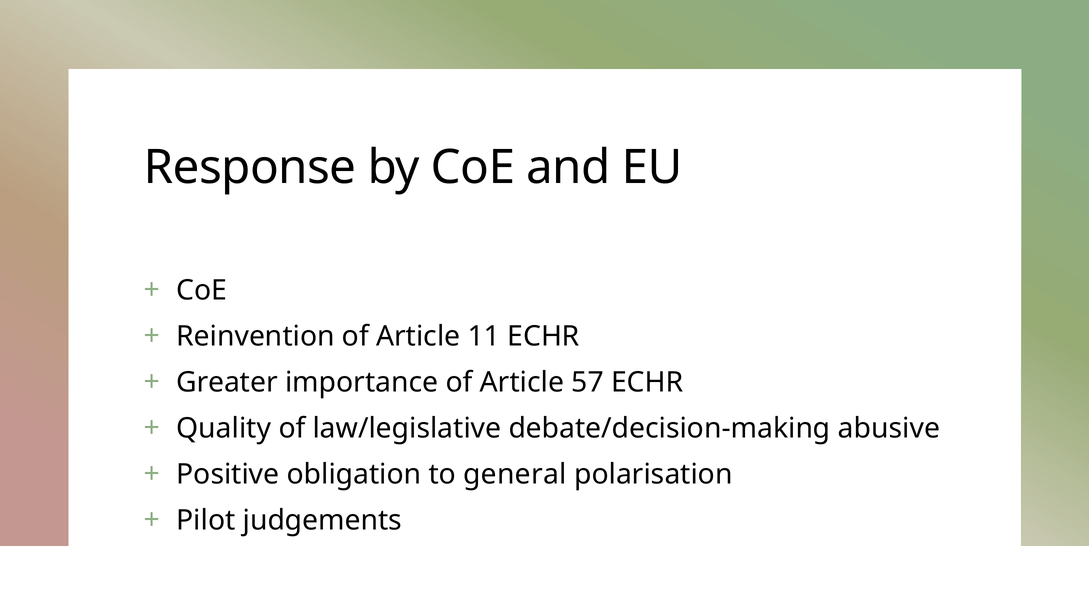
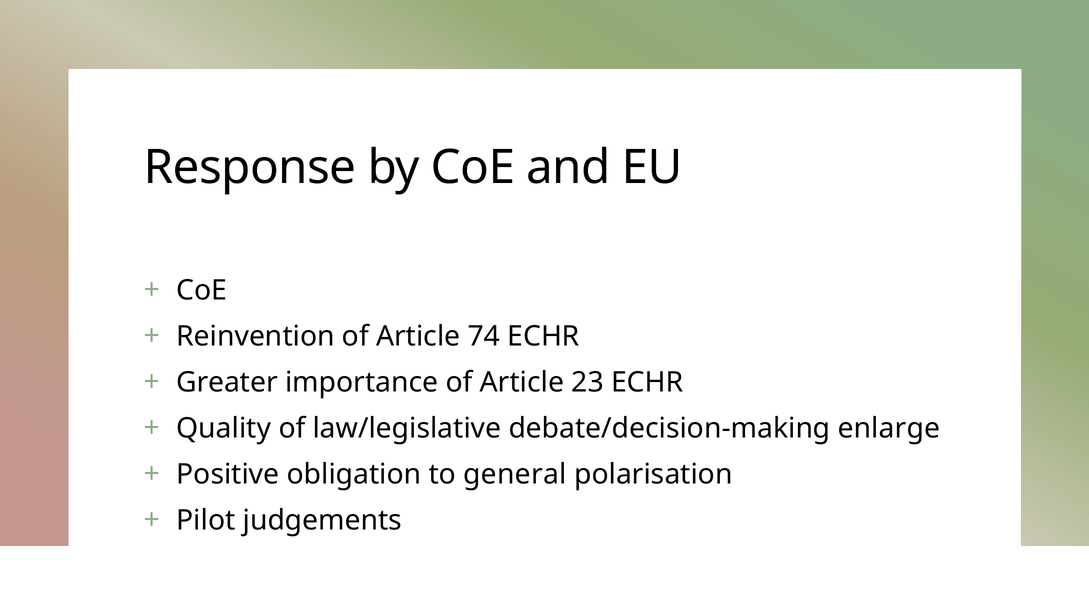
11: 11 -> 74 (484, 336)
57: 57 -> 23 (588, 382)
abusive: abusive -> enlarge (889, 428)
